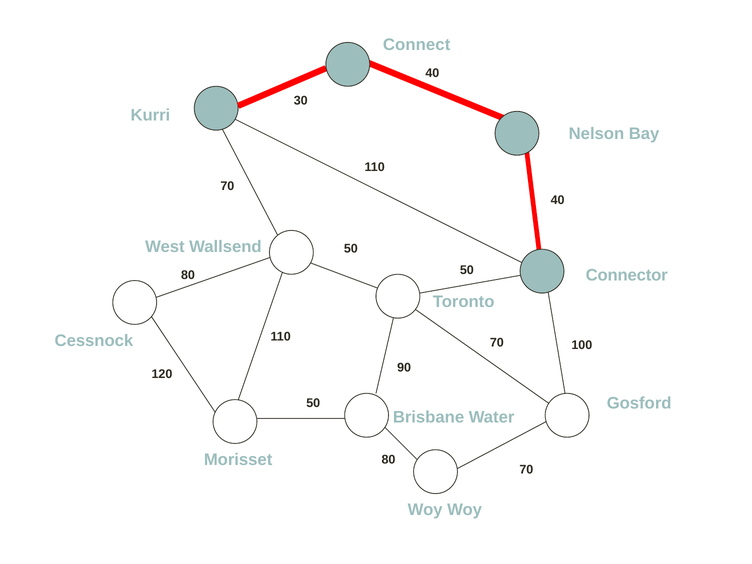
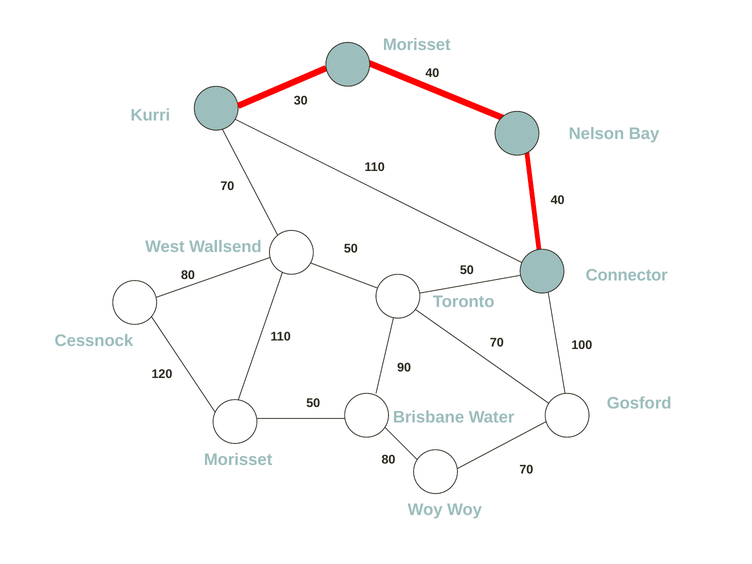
Connect: Connect -> Morisset (417, 45)
